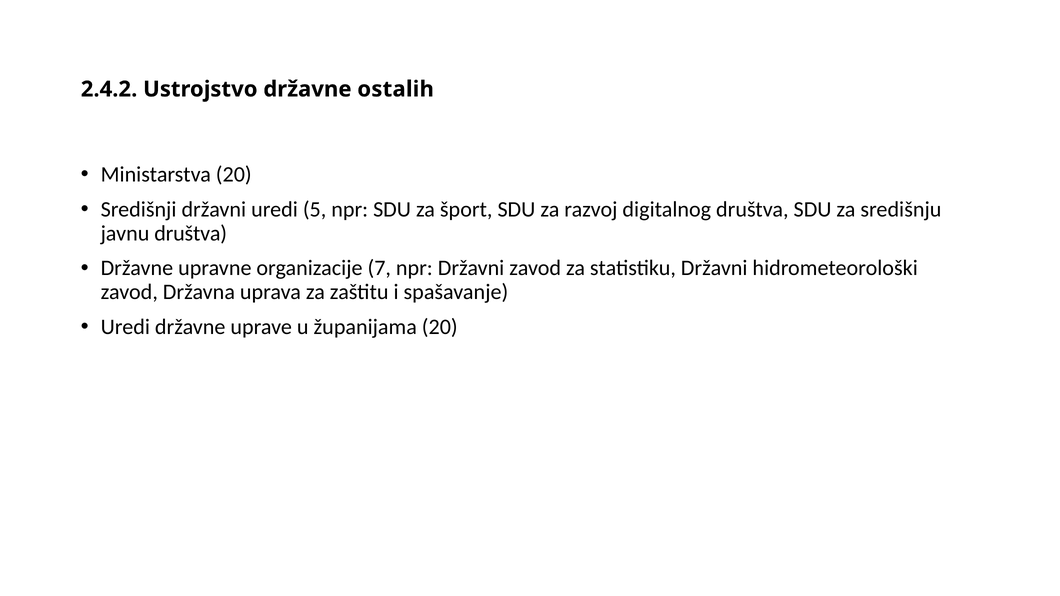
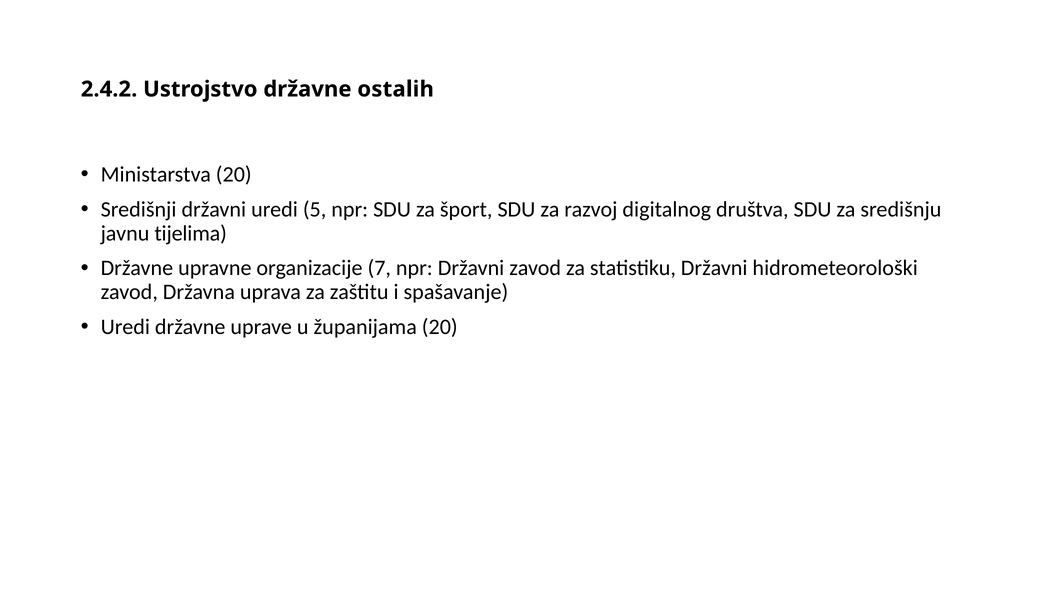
javnu društva: društva -> tijelima (191, 233)
